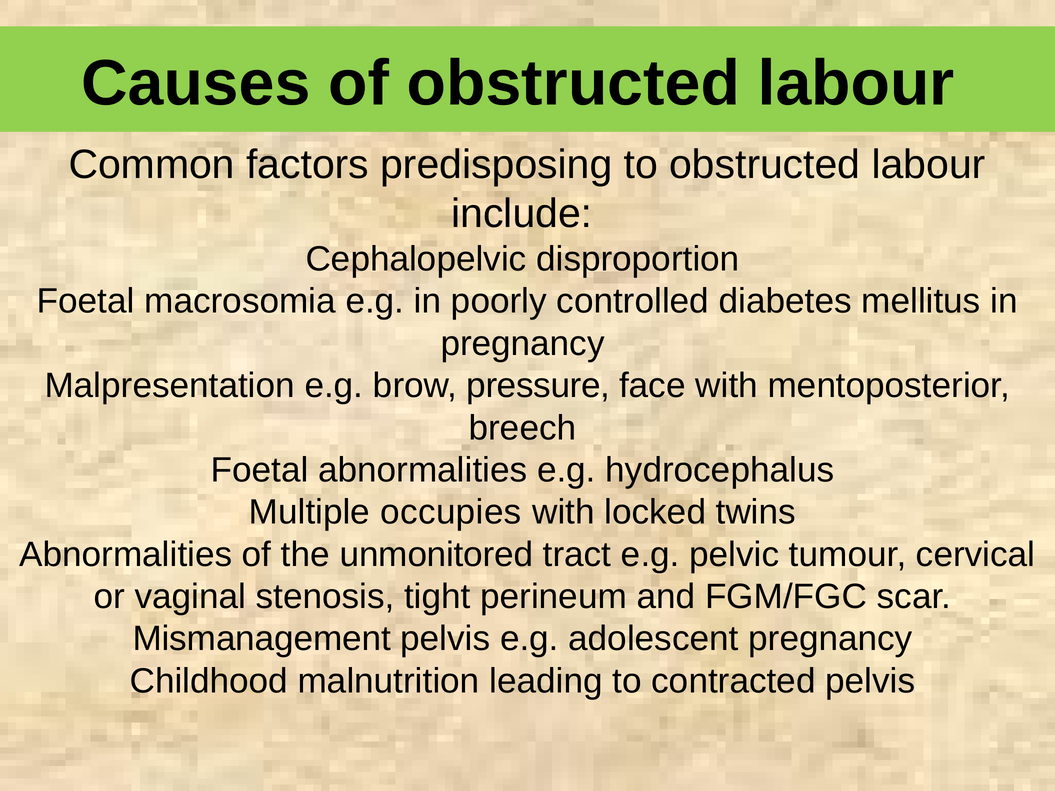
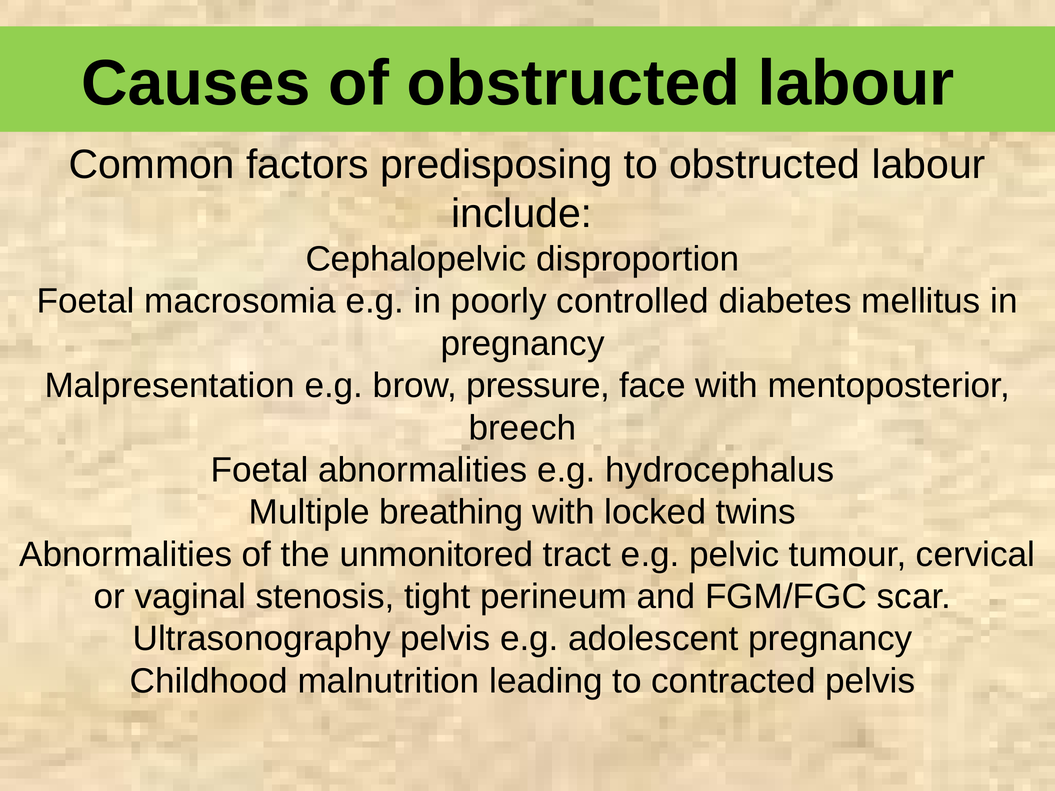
occupies: occupies -> breathing (451, 512)
Mismanagement: Mismanagement -> Ultrasonography (262, 639)
